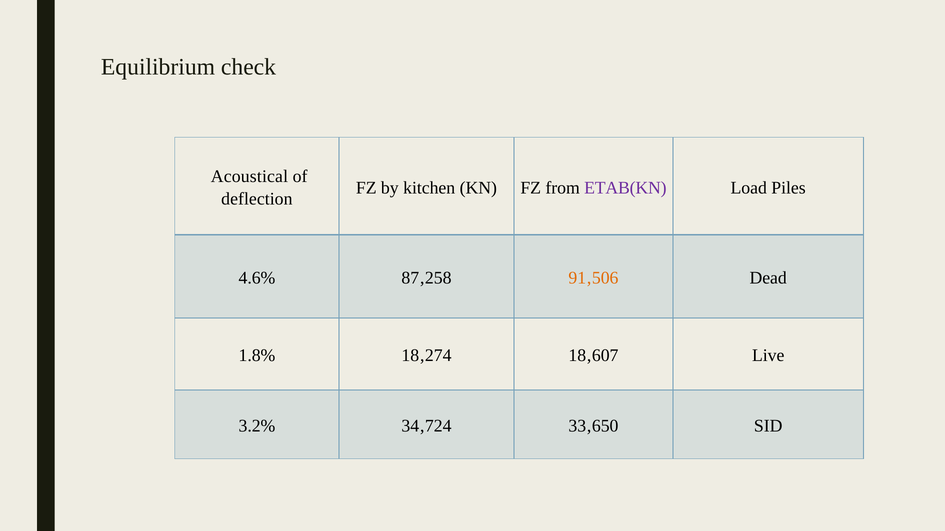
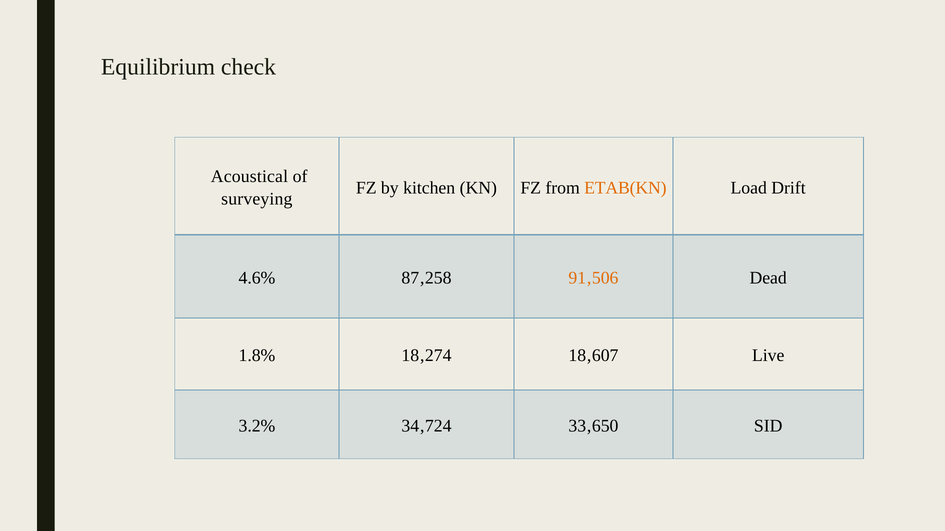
ETAB(KN colour: purple -> orange (625, 188)
Piles: Piles -> Drift (788, 188)
deflection: deflection -> surveying (257, 199)
